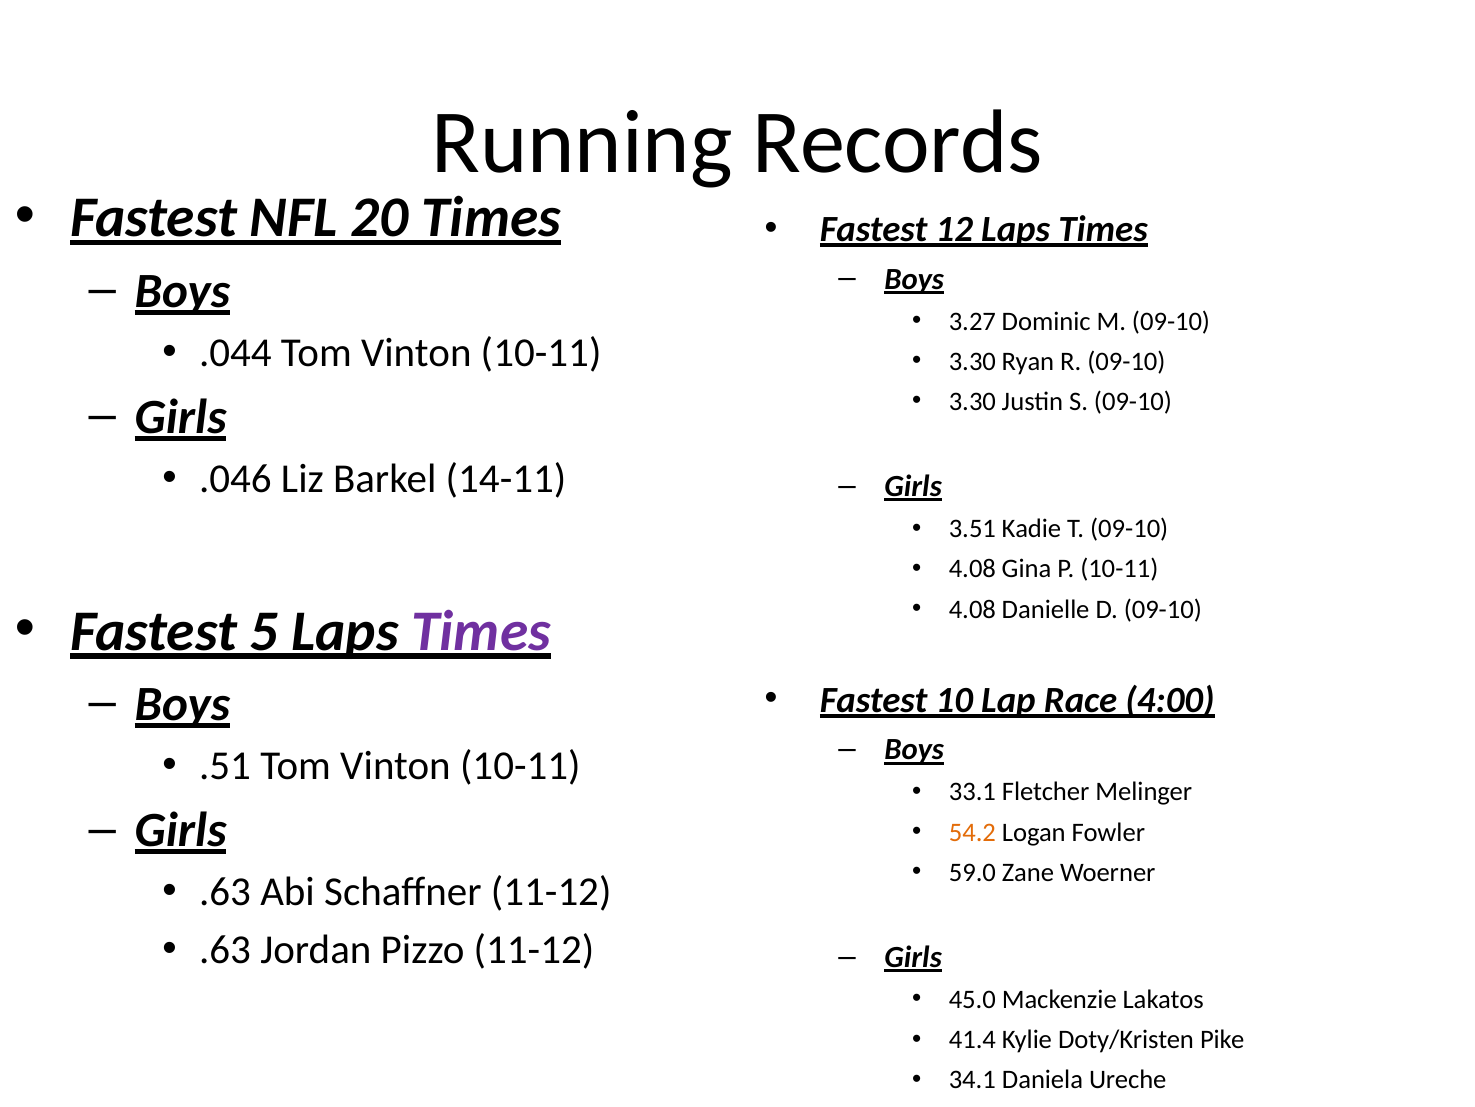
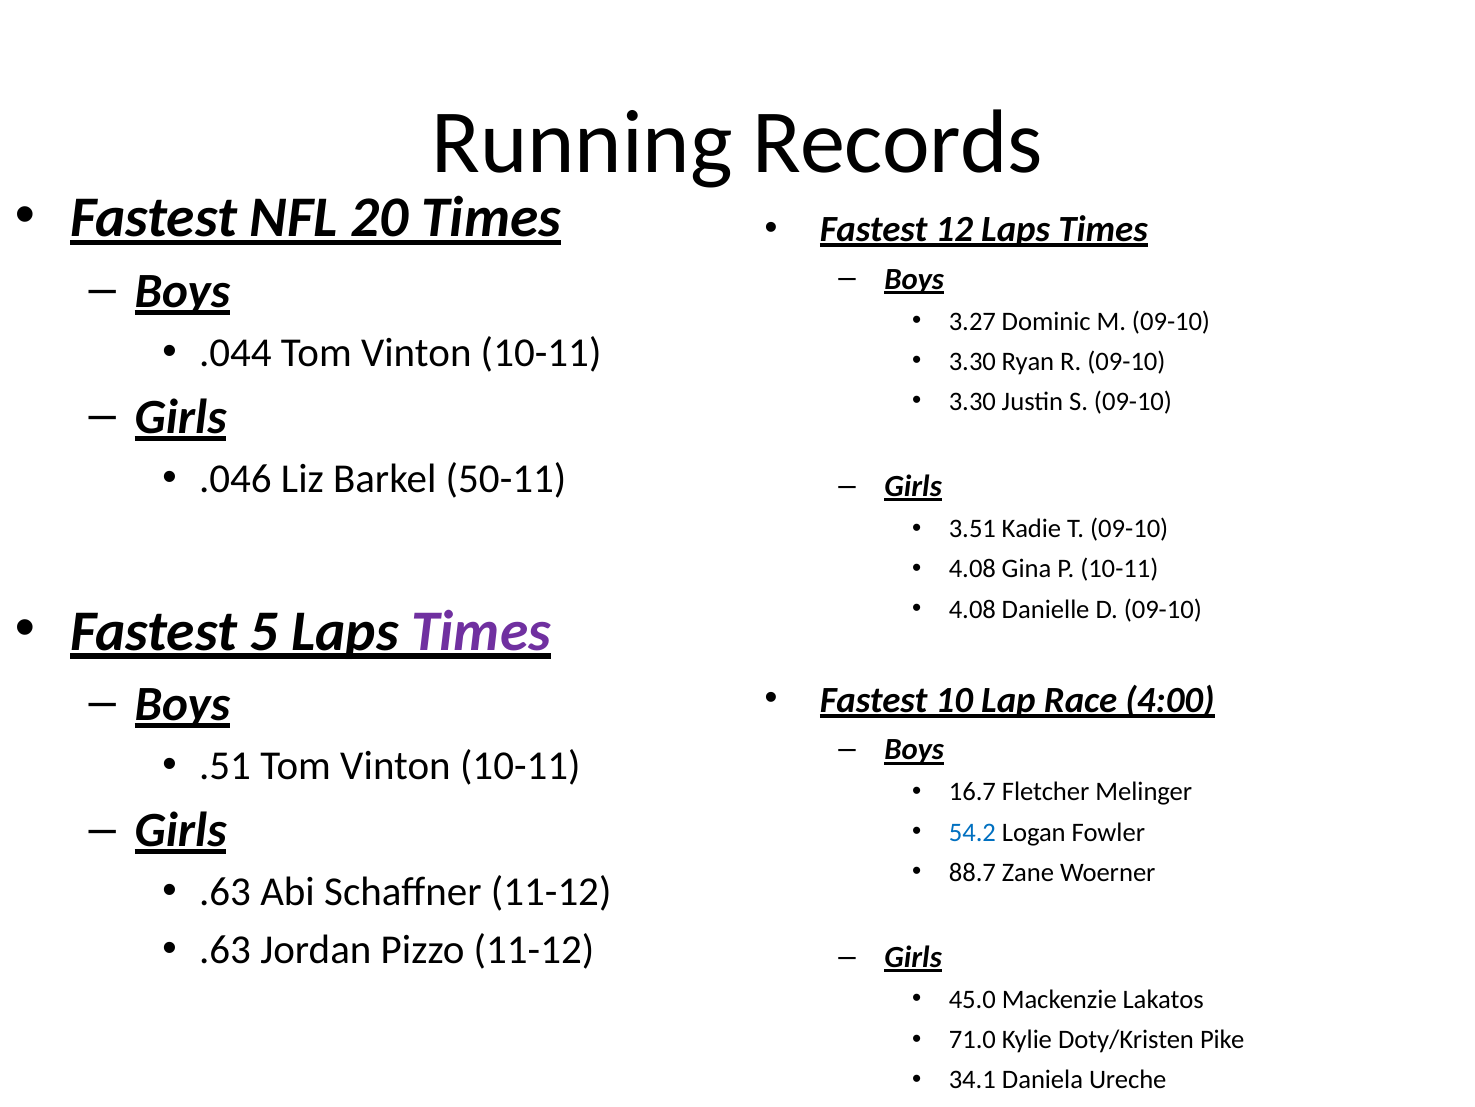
14-11: 14-11 -> 50-11 (506, 479)
33.1: 33.1 -> 16.7 (972, 792)
54.2 colour: orange -> blue (972, 832)
59.0: 59.0 -> 88.7 (972, 872)
41.4: 41.4 -> 71.0 (972, 1039)
